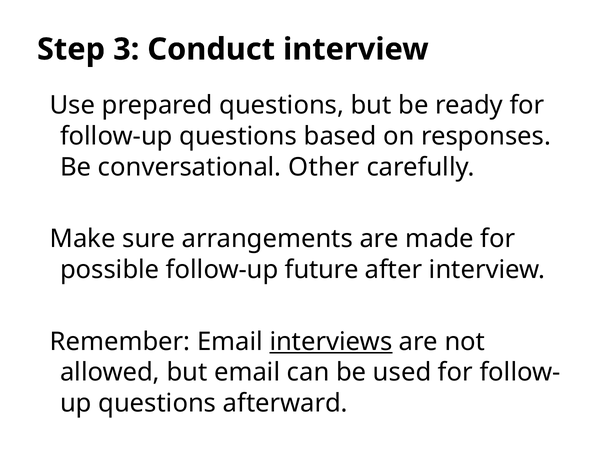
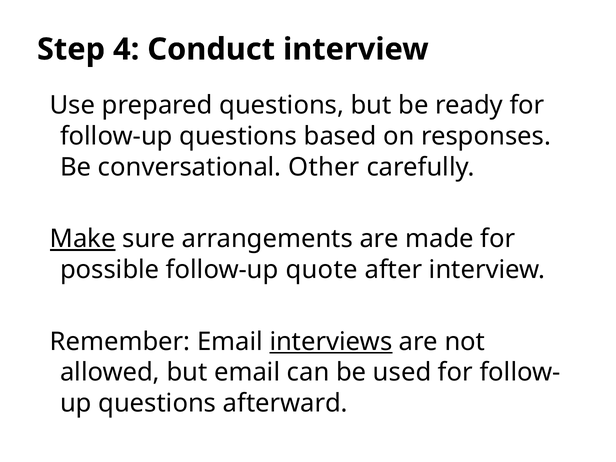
3: 3 -> 4 (126, 49)
Make underline: none -> present (83, 239)
future: future -> quote (322, 270)
